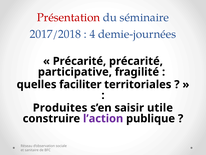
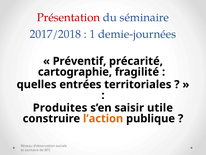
4: 4 -> 1 (92, 34)
Précarité: Précarité -> Préventif (79, 61)
participative: participative -> cartographie (75, 72)
faciliter: faciliter -> entrées (80, 84)
l’action colour: purple -> orange (103, 118)
